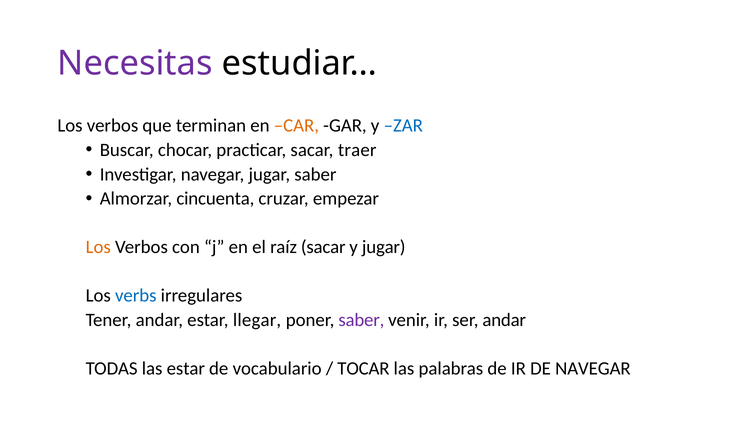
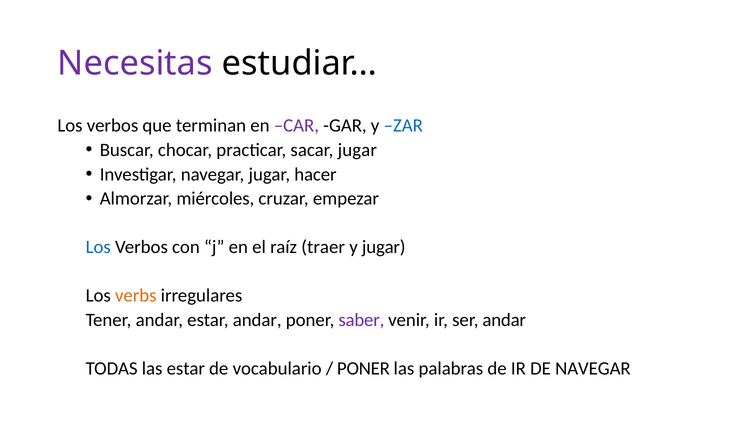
CAR colour: orange -> purple (296, 126)
sacar traer: traer -> jugar (357, 150)
jugar saber: saber -> hacer (315, 174)
cincuenta: cincuenta -> miércoles (215, 198)
Los colour: orange -> blue (98, 247)
raíz sacar: sacar -> traer (323, 247)
verbs colour: blue -> orange (136, 295)
estar llegar: llegar -> andar (257, 320)
TOCAR: TOCAR -> PONER (363, 368)
